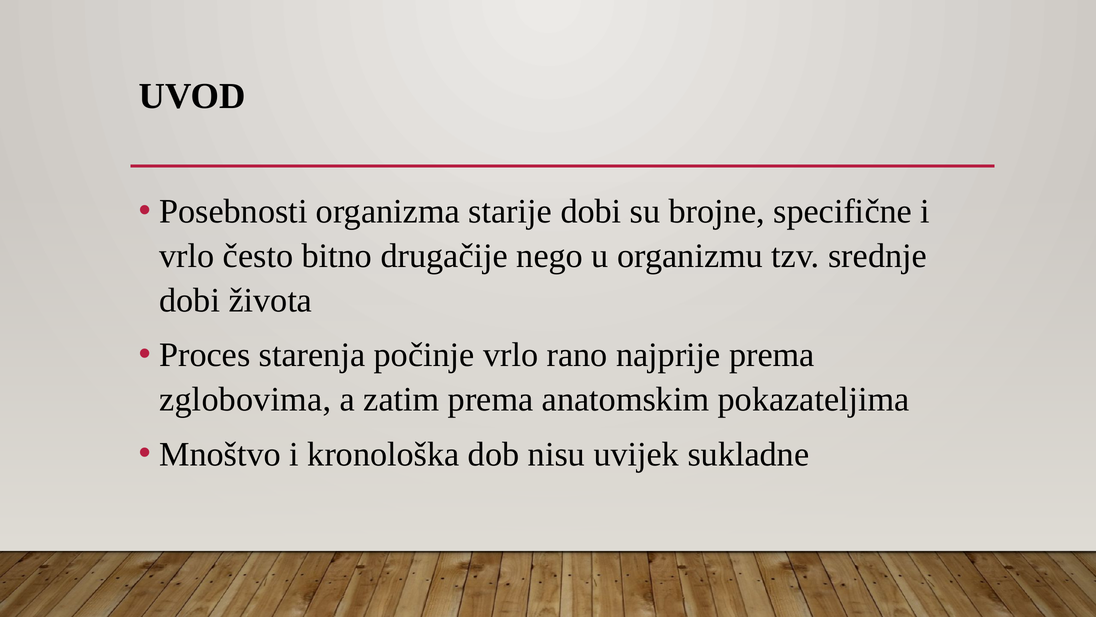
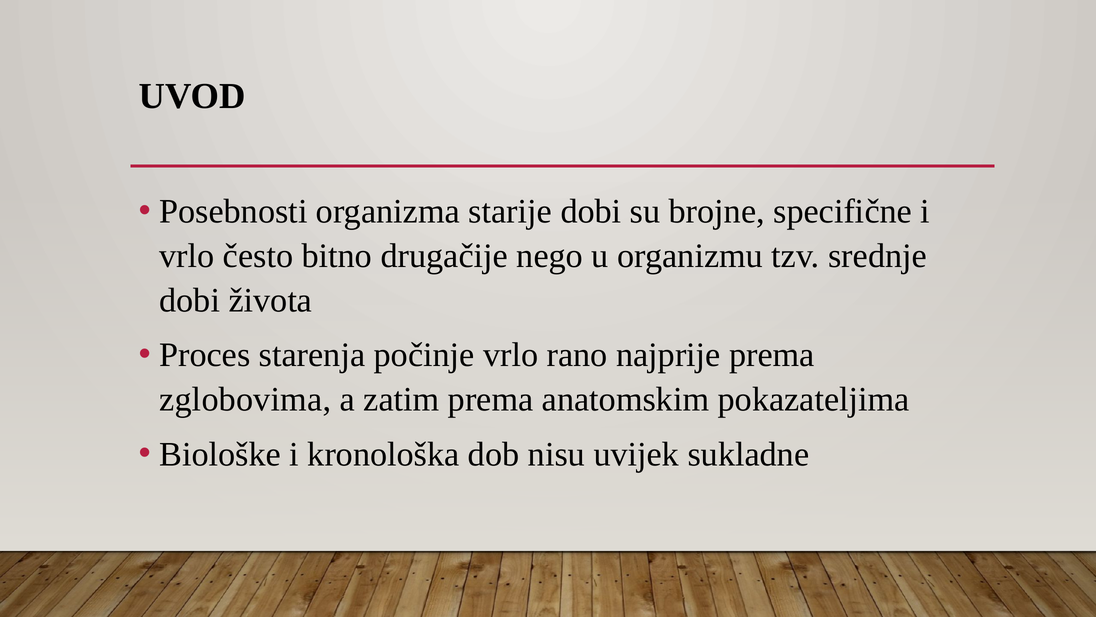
Mnoštvo: Mnoštvo -> Biološke (220, 454)
